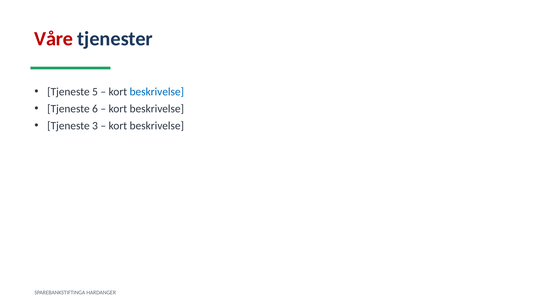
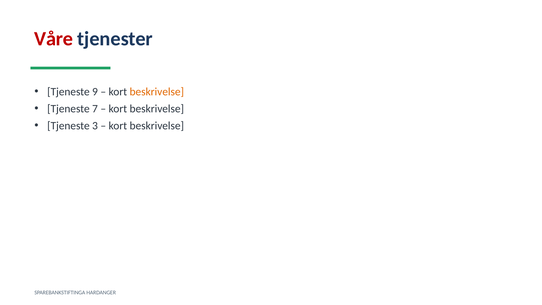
5: 5 -> 9 (95, 92)
beskrivelse colour: blue -> orange (157, 92)
6: 6 -> 7 (95, 109)
